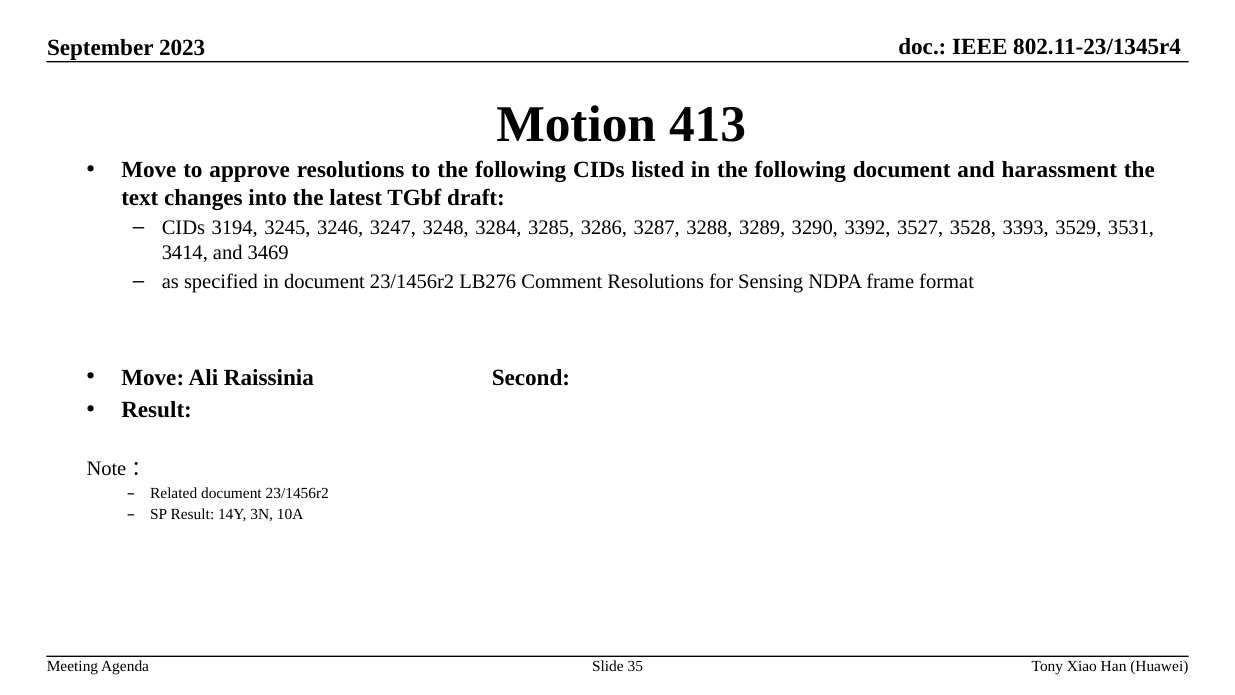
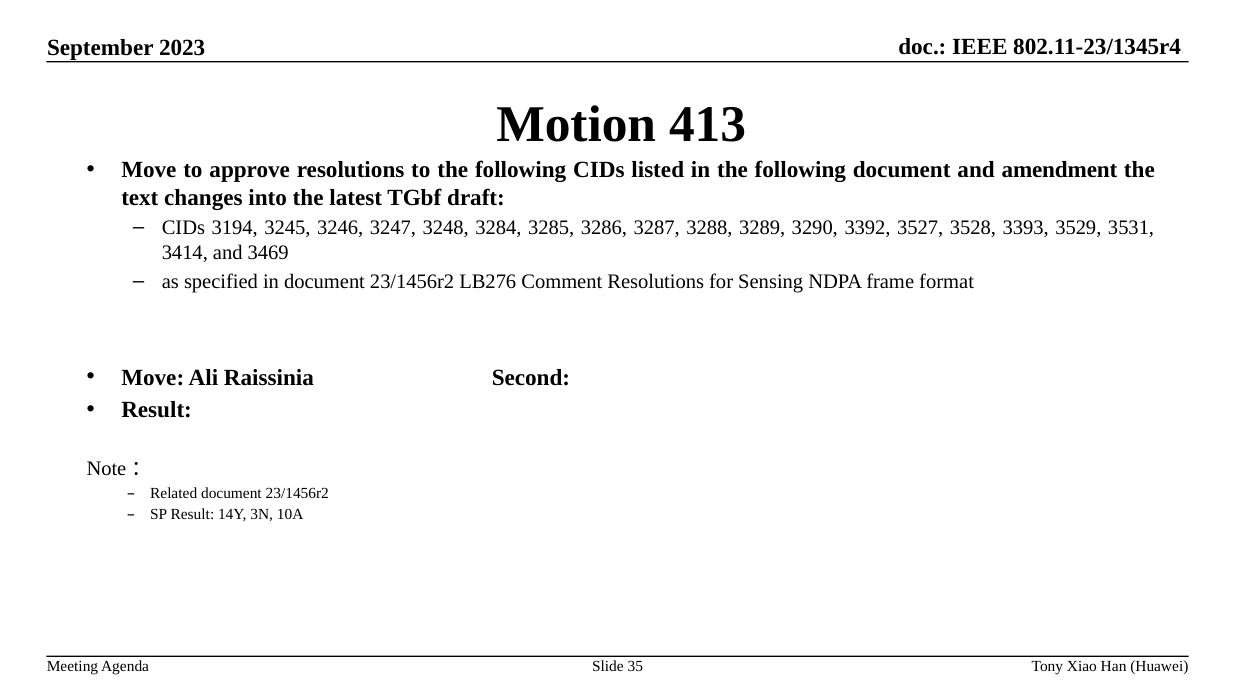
harassment: harassment -> amendment (1059, 170)
